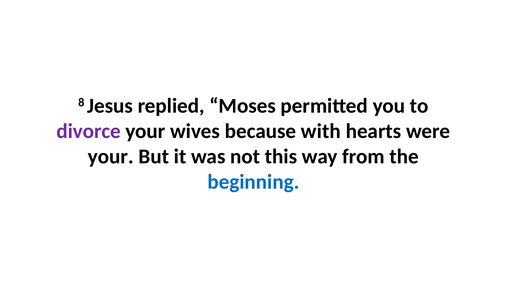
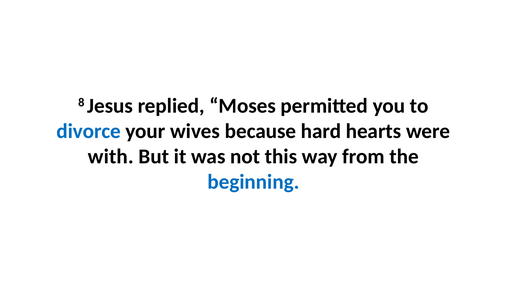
divorce colour: purple -> blue (89, 131)
with: with -> hard (321, 131)
your: your -> with (111, 157)
